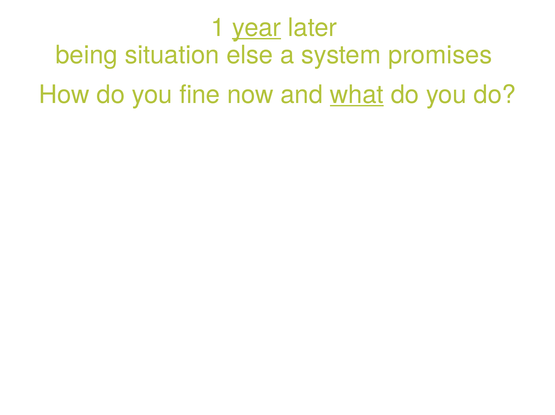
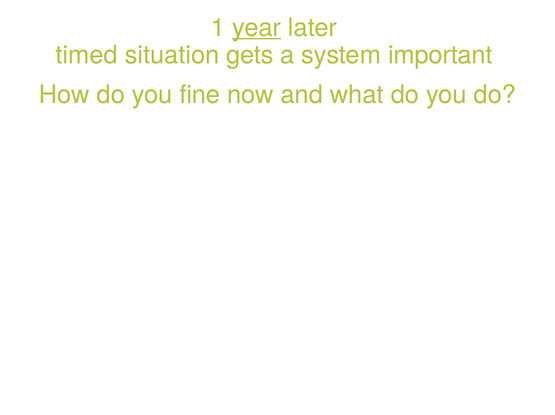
being: being -> timed (87, 55)
else: else -> gets (250, 55)
promises: promises -> important (440, 55)
what underline: present -> none (357, 95)
